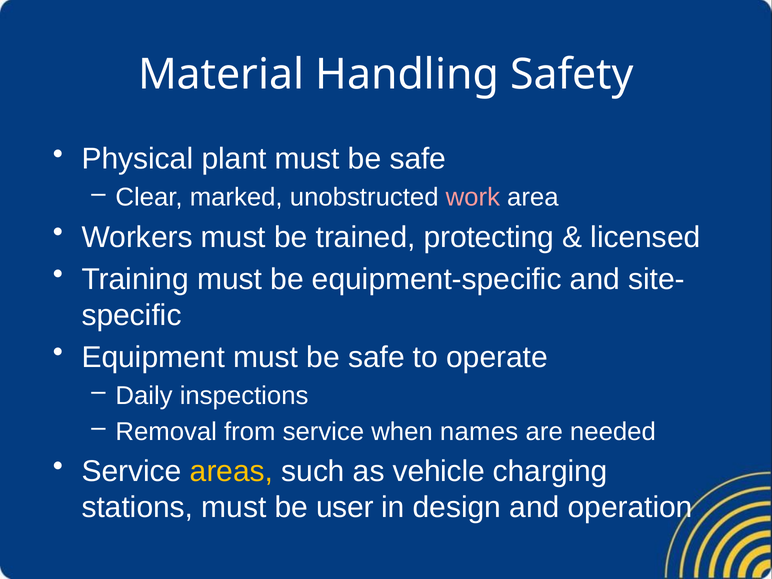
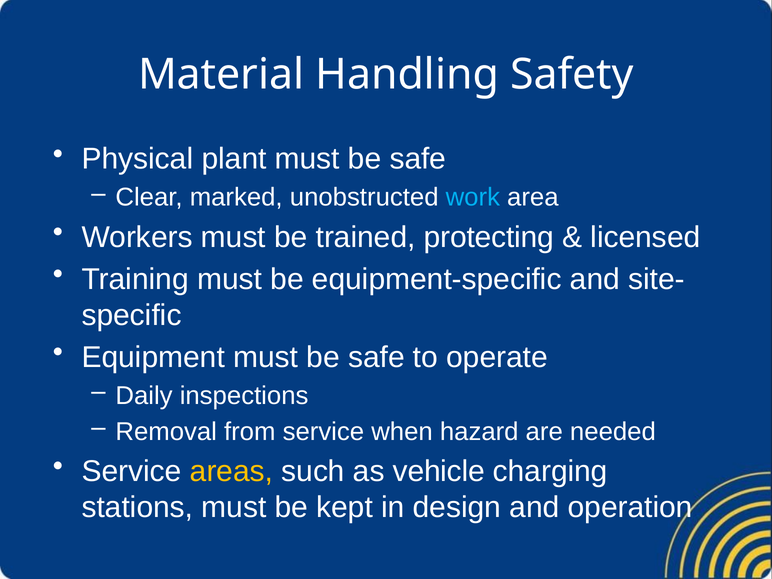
work colour: pink -> light blue (473, 197)
names: names -> hazard (479, 432)
user: user -> kept (345, 507)
